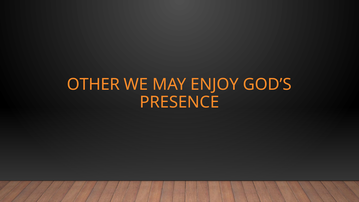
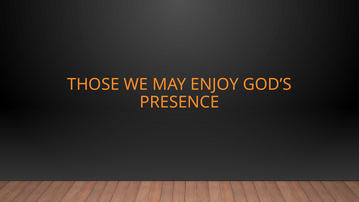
OTHER: OTHER -> THOSE (93, 84)
